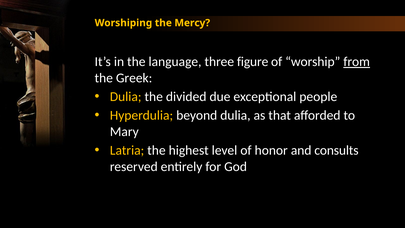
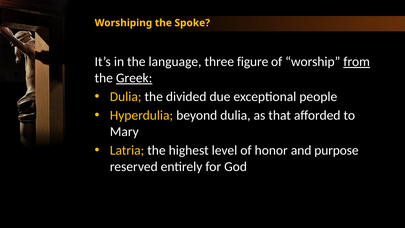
Mercy: Mercy -> Spoke (192, 23)
Greek underline: none -> present (134, 78)
consults: consults -> purpose (336, 150)
